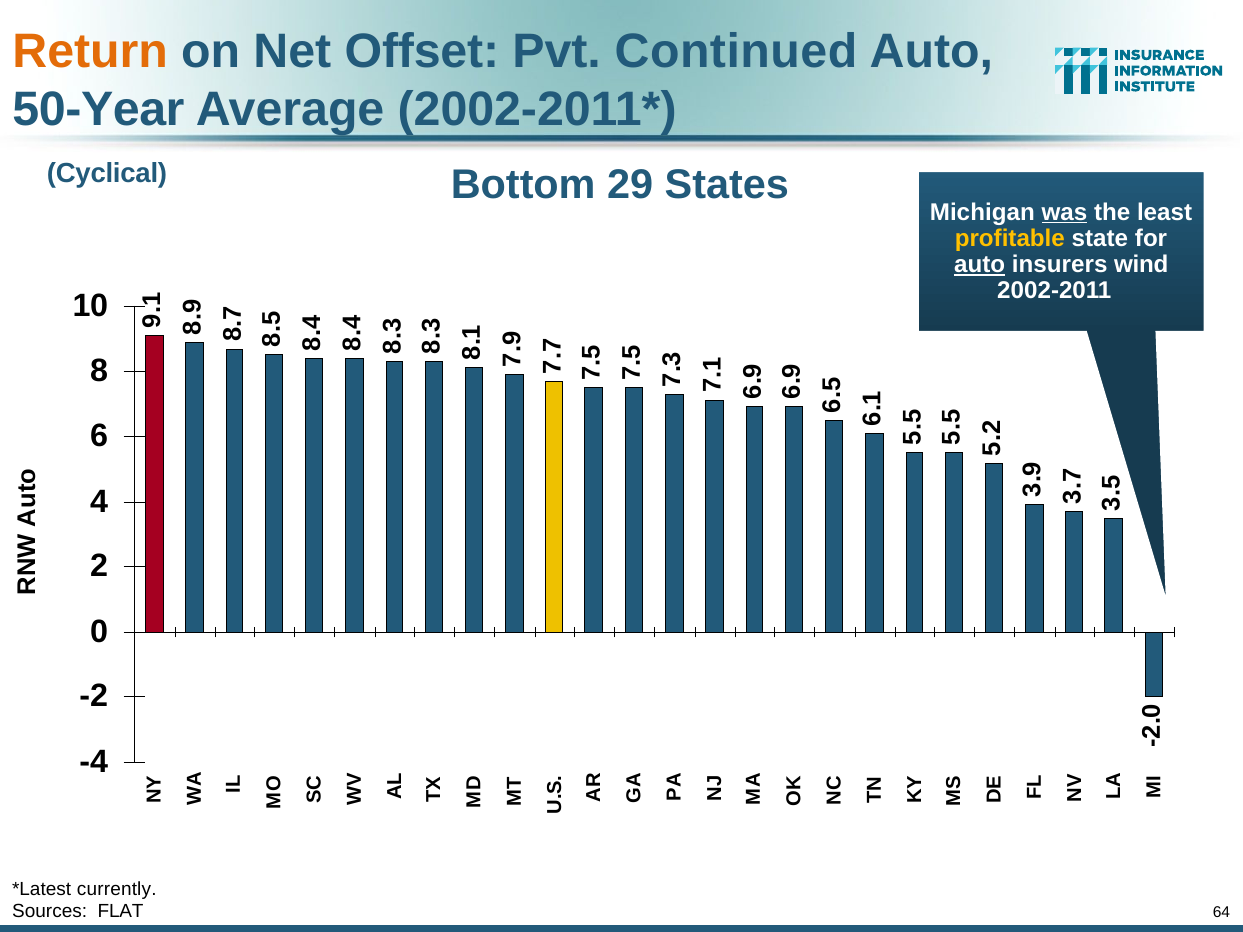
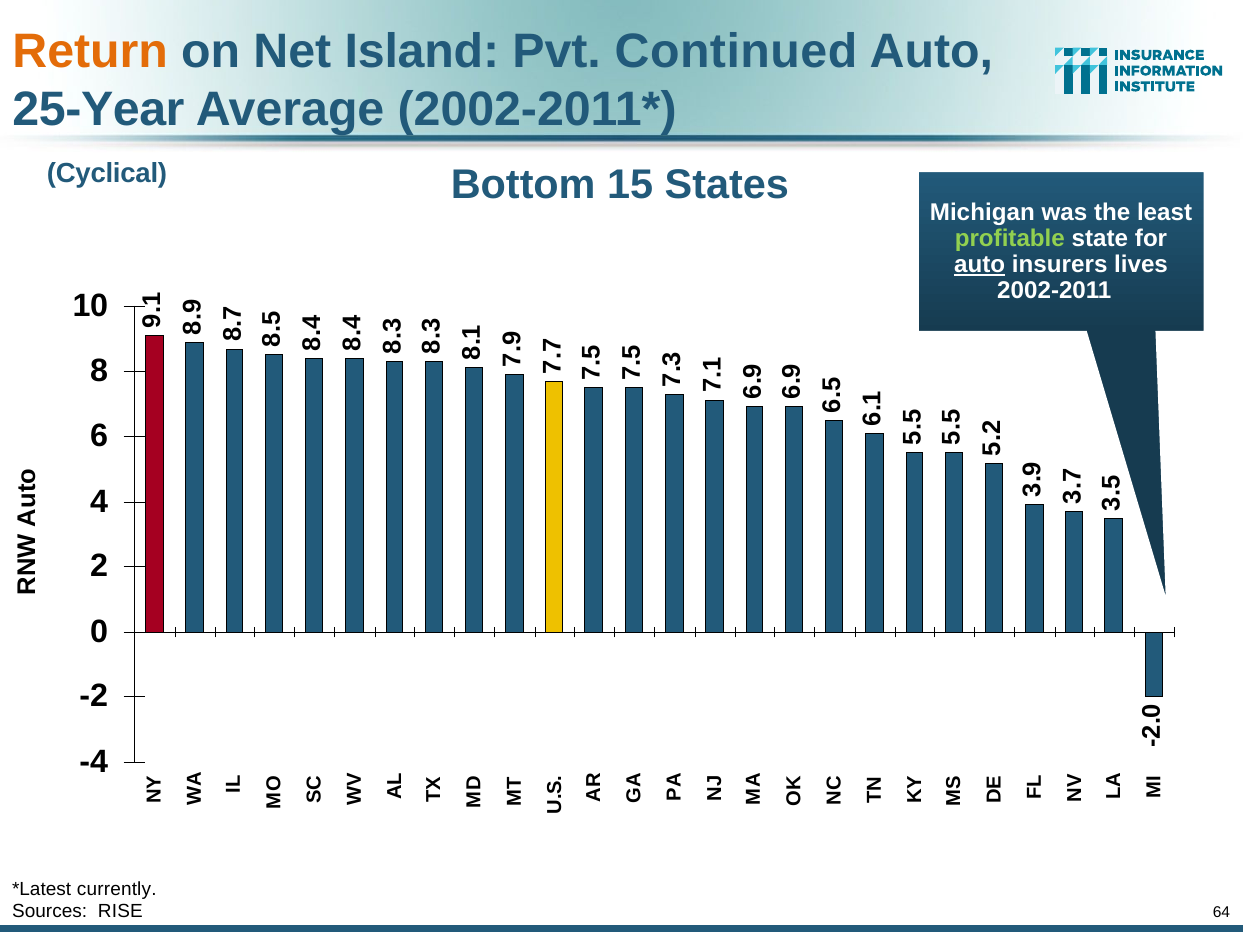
Offset: Offset -> Island (422, 52)
50-Year: 50-Year -> 25-Year (99, 110)
29: 29 -> 15 (630, 185)
was underline: present -> none (1064, 212)
profitable colour: yellow -> light green (1010, 238)
wind: wind -> lives (1141, 264)
FLAT: FLAT -> RISE (120, 912)
